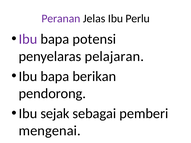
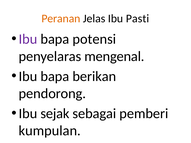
Peranan colour: purple -> orange (61, 18)
Perlu: Perlu -> Pasti (138, 18)
pelajaran: pelajaran -> mengenal (114, 56)
mengenai: mengenai -> kumpulan (50, 131)
